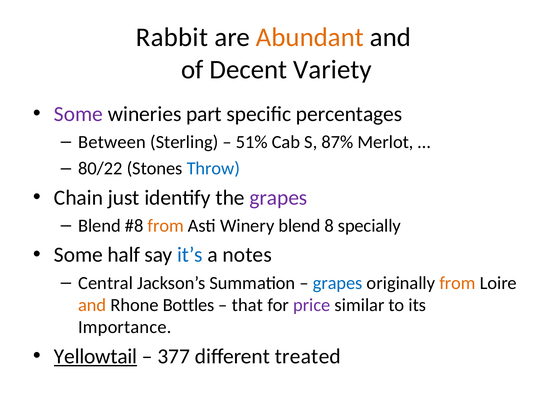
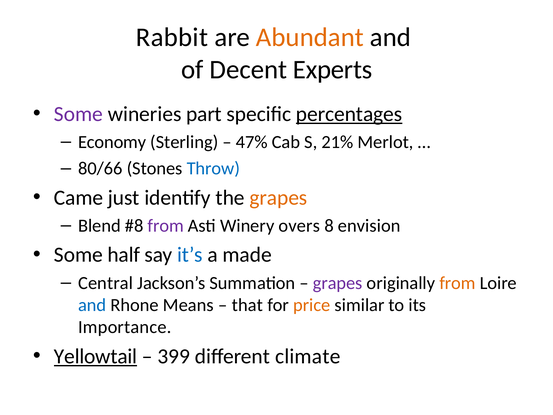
Variety: Variety -> Experts (333, 70)
percentages underline: none -> present (349, 114)
Between: Between -> Economy (112, 142)
51%: 51% -> 47% (252, 142)
87%: 87% -> 21% (337, 142)
80/22: 80/22 -> 80/66 (100, 168)
Chain: Chain -> Came (79, 198)
grapes colour: purple -> orange (278, 198)
from colour: orange -> purple (166, 226)
Winery blend: blend -> overs (299, 226)
specially: specially -> envision (369, 226)
notes: notes -> made (247, 255)
grapes colour: blue -> purple (338, 283)
and colour: orange -> blue (92, 305)
Bottles: Bottles -> Means (188, 305)
price colour: purple -> orange (312, 305)
377: 377 -> 399 (174, 356)
treated: treated -> climate (308, 356)
